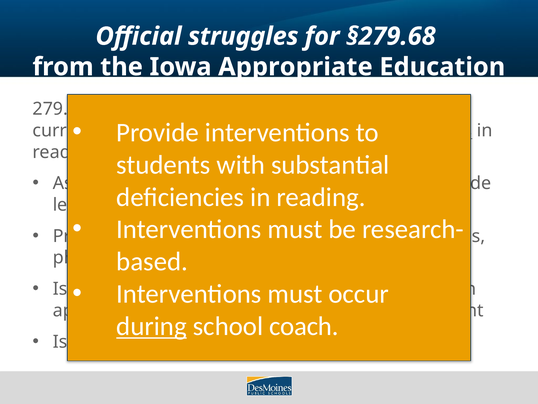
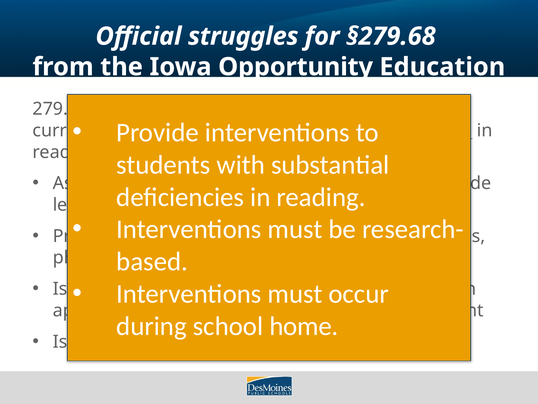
Iowa Appropriate: Appropriate -> Opportunity (296, 67)
during underline: present -> none (151, 326)
coach: coach -> home (304, 326)
